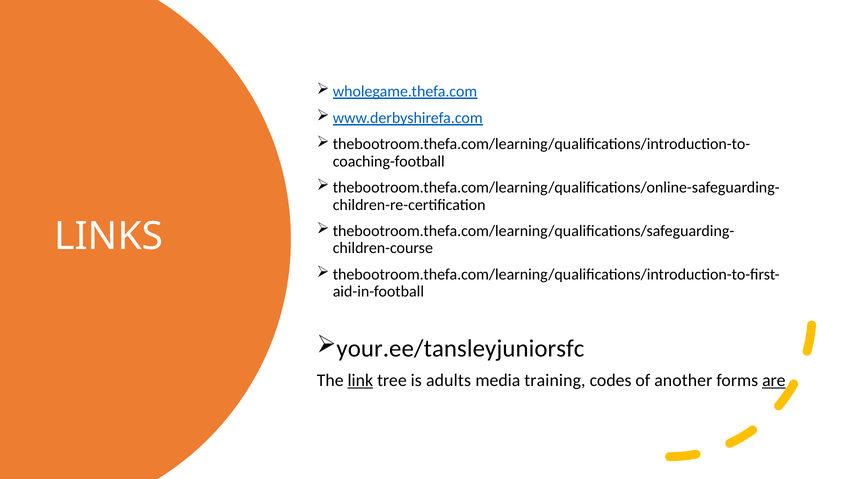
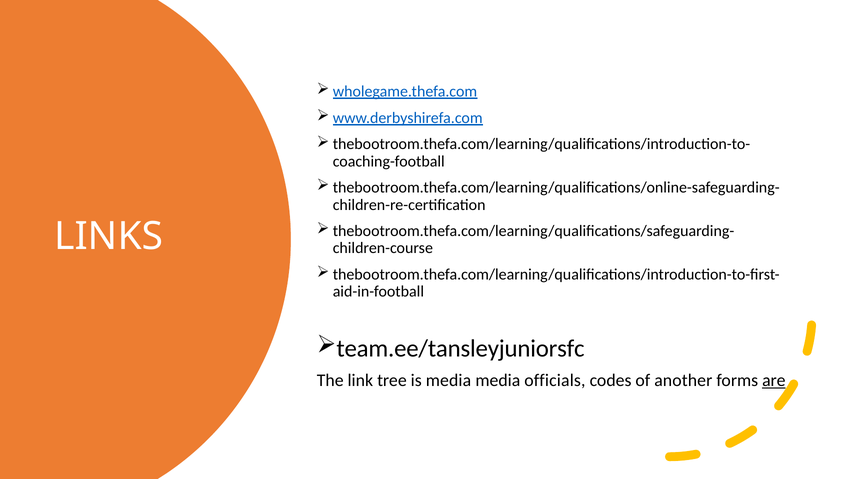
your.ee/tansleyjuniorsfc: your.ee/tansleyjuniorsfc -> team.ee/tansleyjuniorsfc (460, 348)
link underline: present -> none (360, 380)
is adults: adults -> media (448, 380)
training: training -> officials (555, 380)
